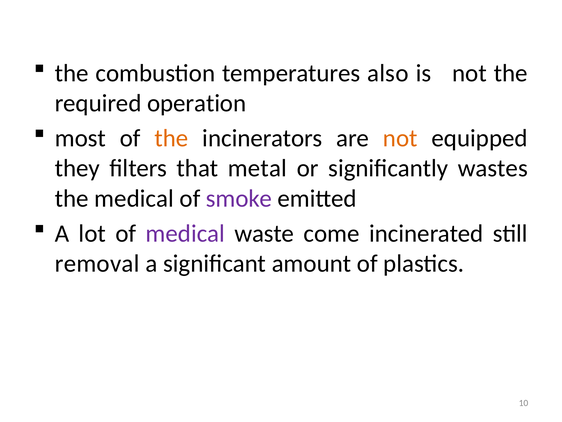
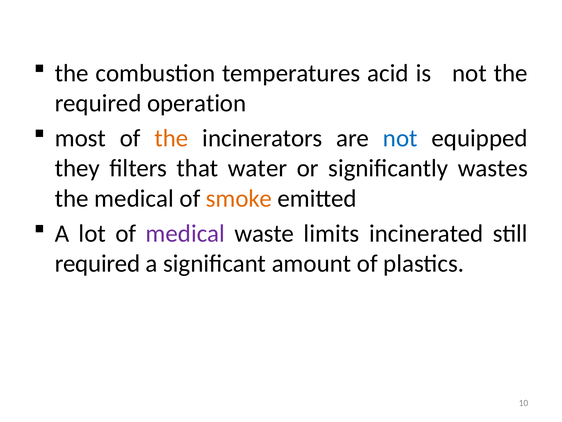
also: also -> acid (388, 73)
not colour: orange -> blue (400, 138)
metal: metal -> water (257, 168)
smoke colour: purple -> orange (239, 198)
come: come -> limits (331, 233)
removal: removal -> required (97, 263)
